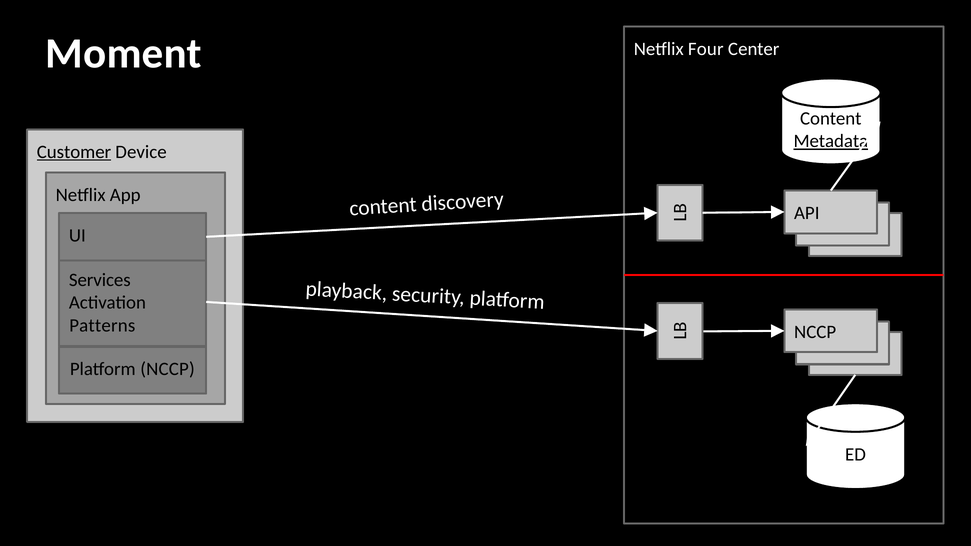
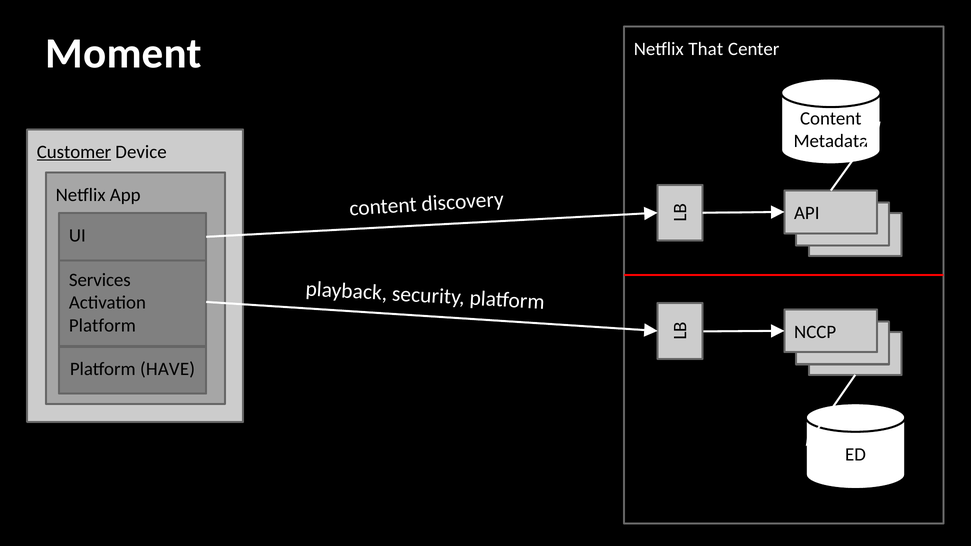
Four: Four -> That (706, 49)
Metadata underline: present -> none (831, 141)
Patterns: Patterns -> Platform (102, 325)
Platform NCCP: NCCP -> HAVE (168, 369)
